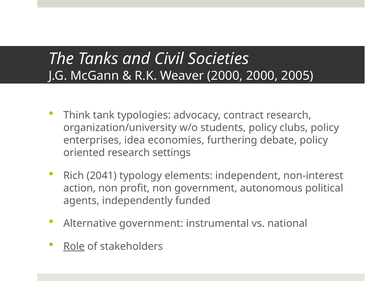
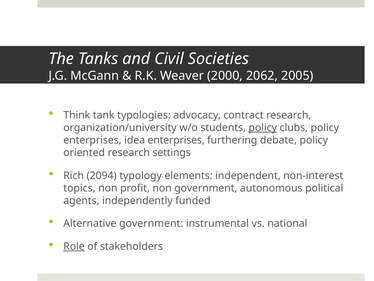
2000 2000: 2000 -> 2062 (262, 76)
policy underline: none -> present (263, 127)
idea economies: economies -> enterprises (176, 140)
2041: 2041 -> 2094 (102, 175)
action: action -> topics (79, 188)
